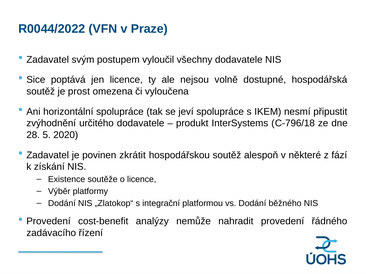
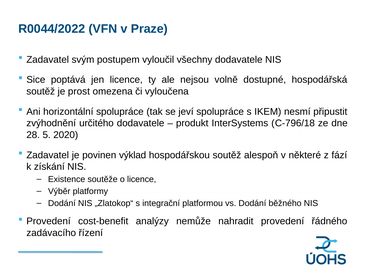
zkrátit: zkrátit -> výklad (133, 155)
